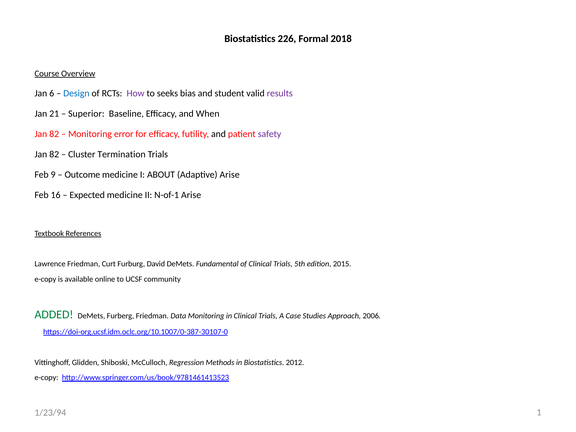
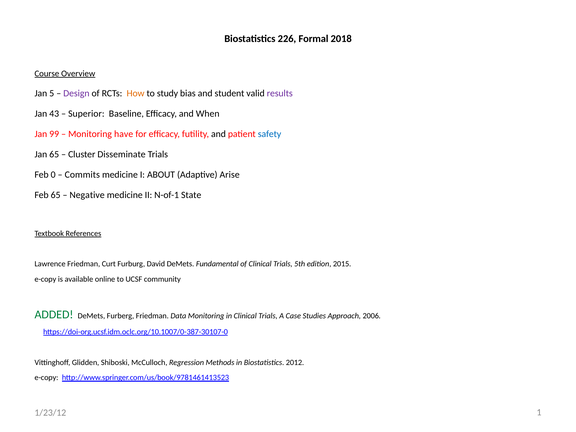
6: 6 -> 5 (52, 93)
Design colour: blue -> purple (76, 93)
How colour: purple -> orange (136, 93)
seeks: seeks -> study (167, 93)
21: 21 -> 43 (54, 114)
82: 82 -> 99 (54, 134)
error: error -> have (124, 134)
safety colour: purple -> blue (270, 134)
82: 82 -> 65 (54, 154)
Termination: Termination -> Disseminate (122, 154)
9: 9 -> 0 (53, 175)
Outcome: Outcome -> Commits (82, 175)
Feb 16: 16 -> 65 (56, 195)
Expected: Expected -> Negative (87, 195)
N-of-1 Arise: Arise -> State (191, 195)
1/23/94: 1/23/94 -> 1/23/12 (50, 413)
